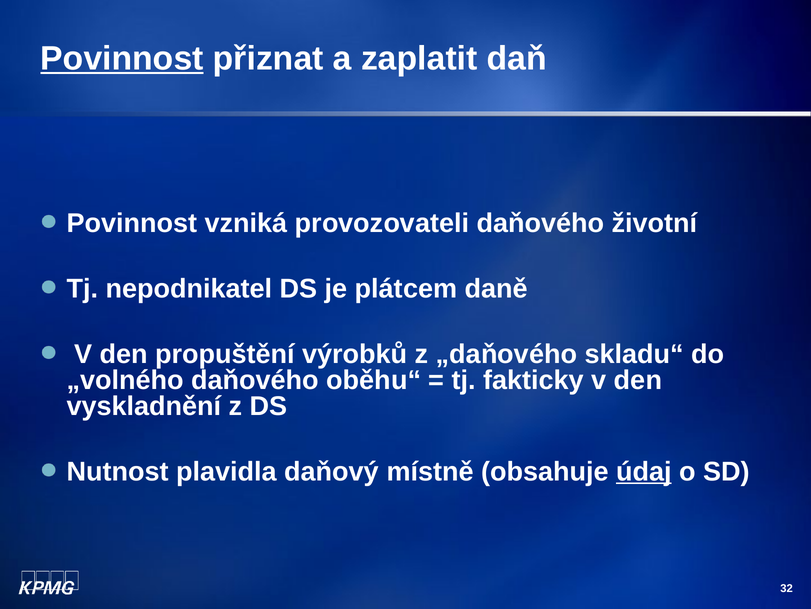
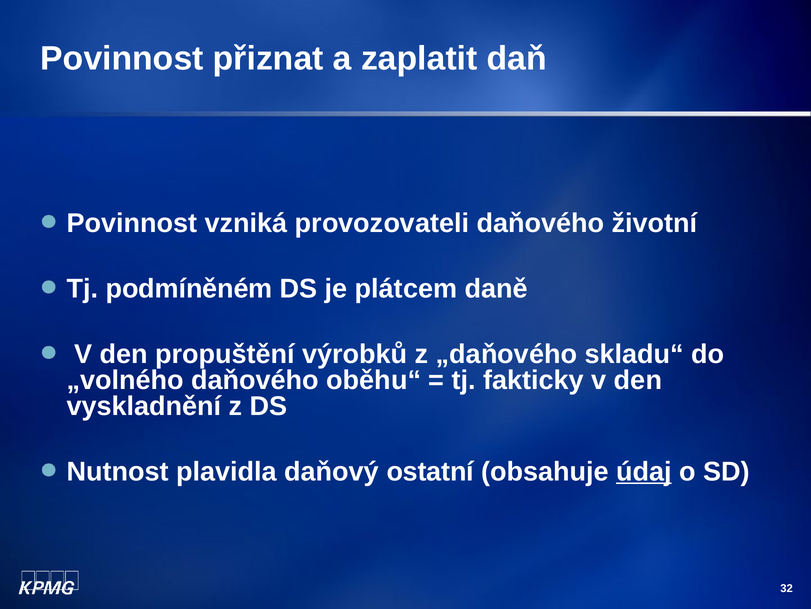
Povinnost underline: present -> none (122, 58)
nepodnikatel: nepodnikatel -> podmíněném (189, 288)
místně: místně -> ostatní (430, 471)
